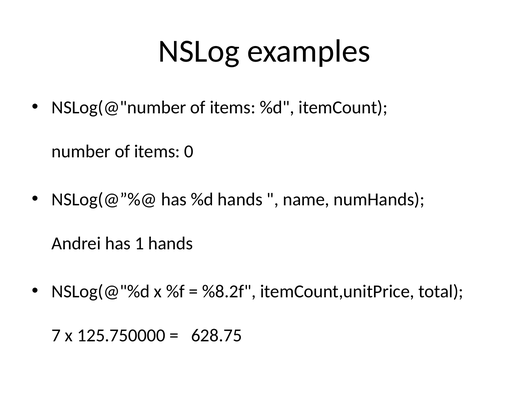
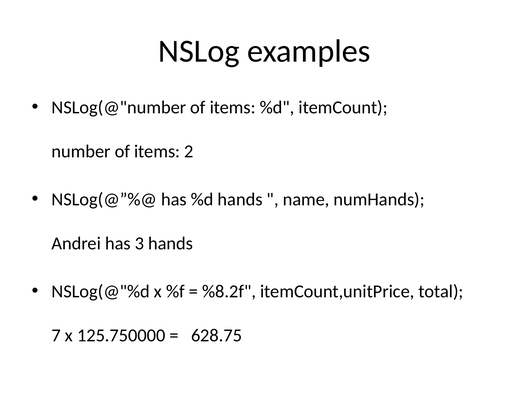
0: 0 -> 2 (189, 152)
1: 1 -> 3 (139, 244)
